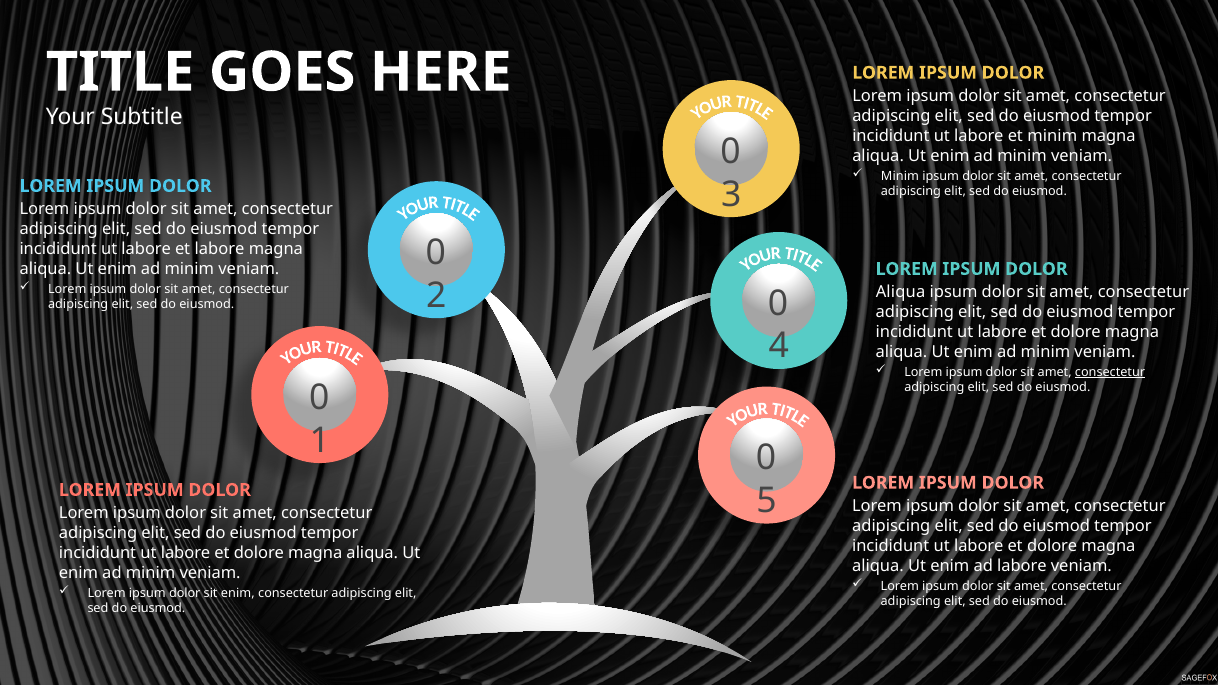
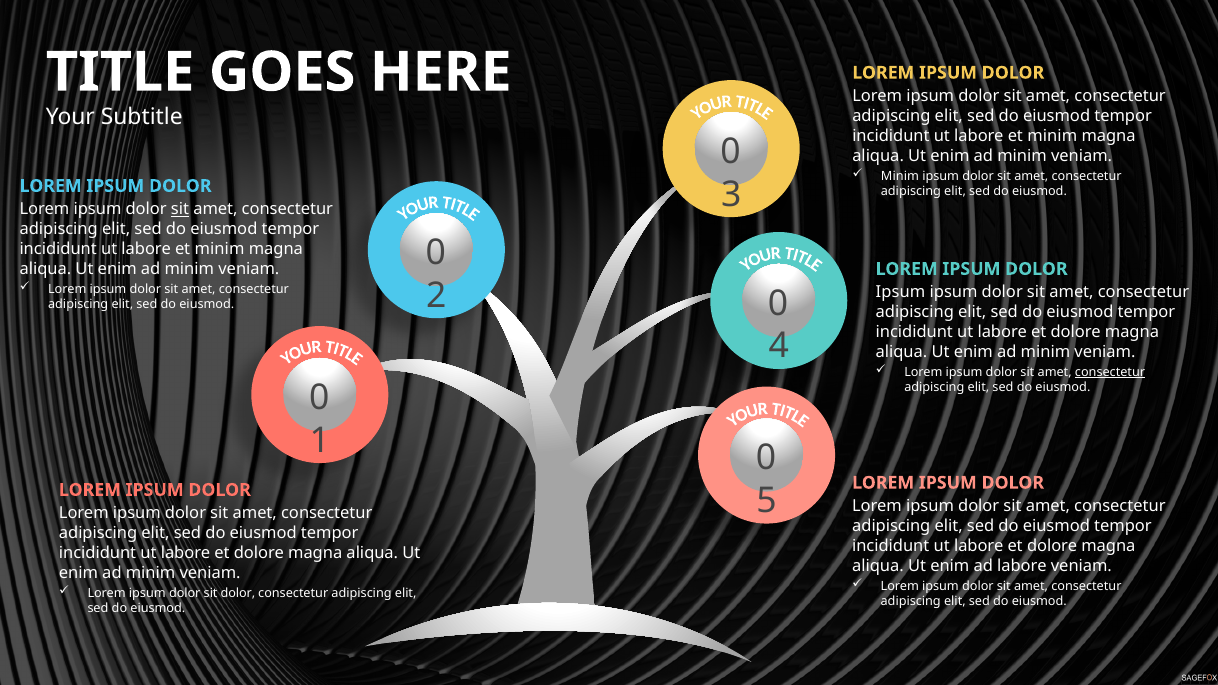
sit underline: none -> present (180, 210)
labore: labore -> minim (220, 249)
Aliqua: Aliqua -> Ipsum (901, 293)
sit enim: enim -> dolor (238, 593)
